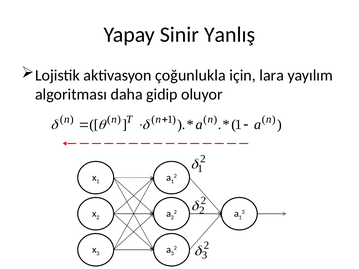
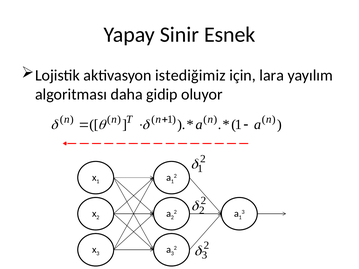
Yanlış: Yanlış -> Esnek (230, 35)
çoğunlukla: çoğunlukla -> istediğimiz (190, 75)
